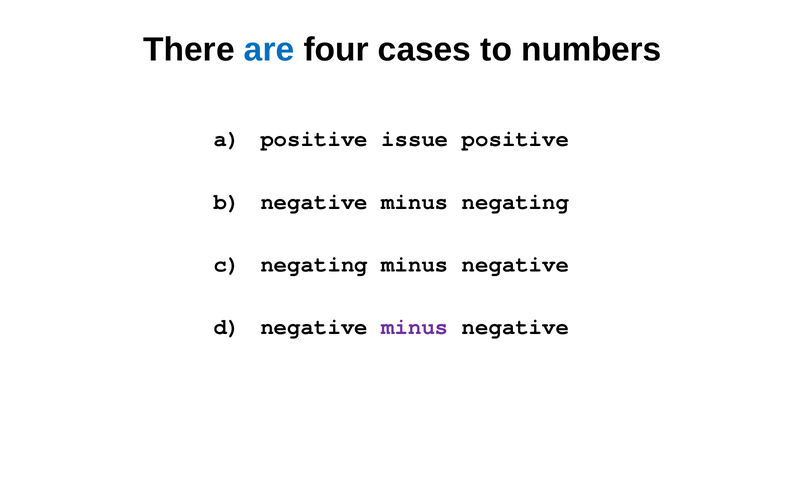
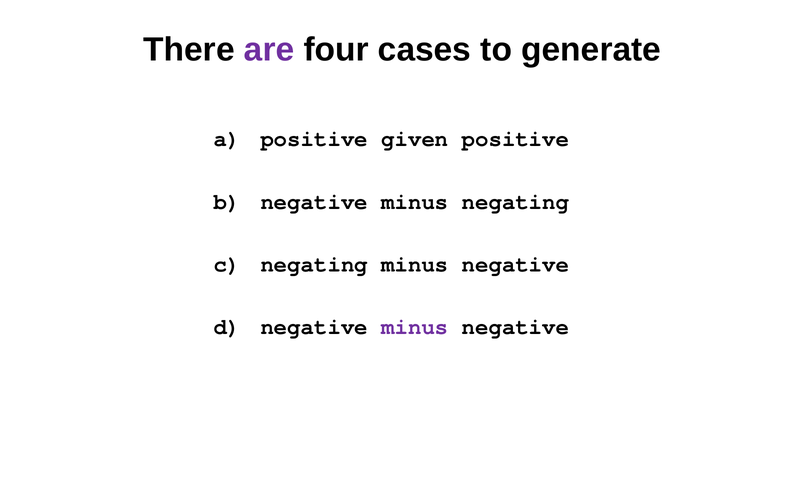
are colour: blue -> purple (269, 50)
numbers: numbers -> generate (591, 50)
issue: issue -> given (415, 139)
